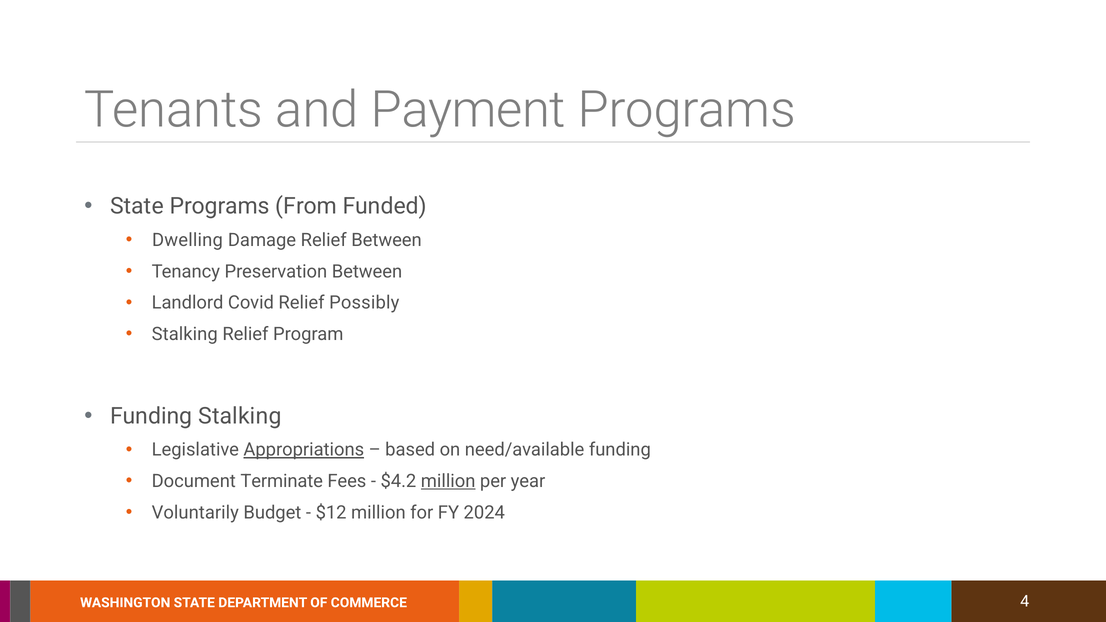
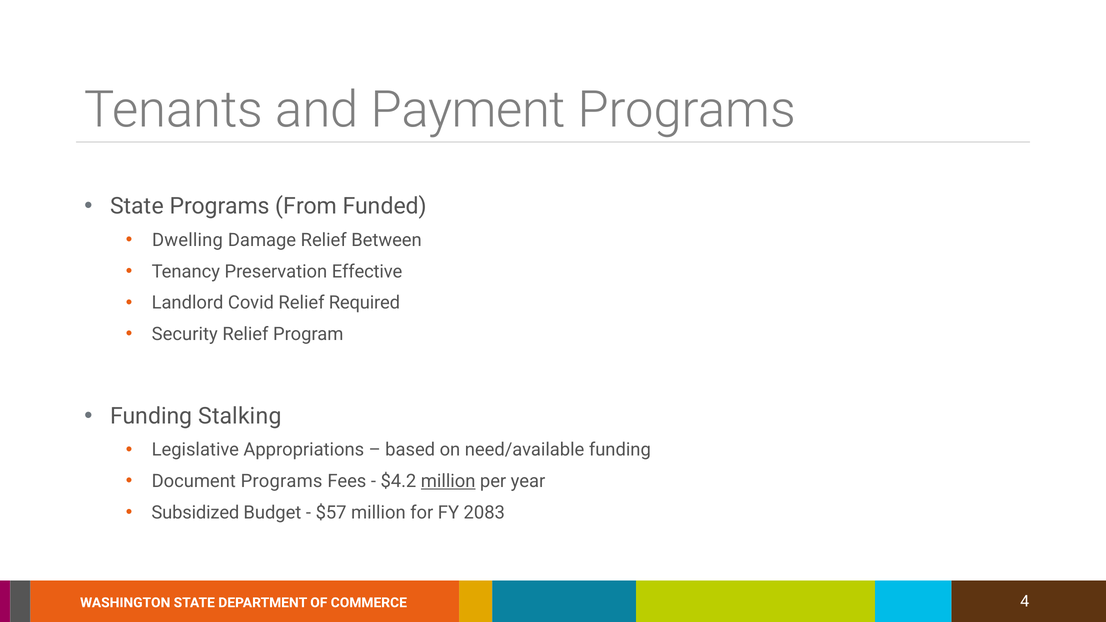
Preservation Between: Between -> Effective (367, 271)
Possibly: Possibly -> Required (364, 303)
Stalking: Stalking -> Security (185, 334)
Appropriations underline: present -> none (304, 450)
Document Terminate: Terminate -> Programs (282, 481)
Voluntarily: Voluntarily -> Subsidized (195, 513)
$12: $12 -> $57 (331, 513)
2024: 2024 -> 2083 (484, 513)
